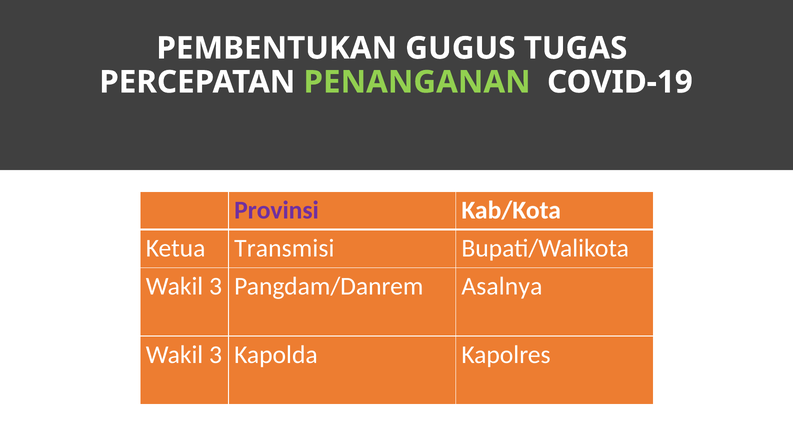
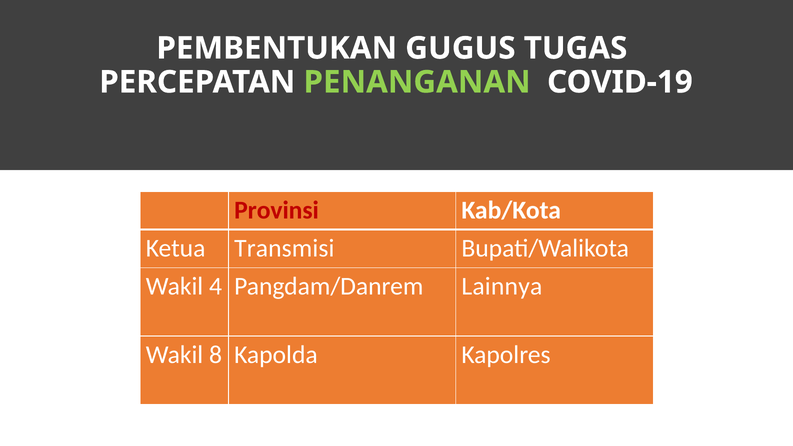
Provinsi colour: purple -> red (276, 210)
3: 3 -> 4 (216, 286)
Asalnya: Asalnya -> Lainnya (502, 286)
3: 3 -> 8 (216, 355)
